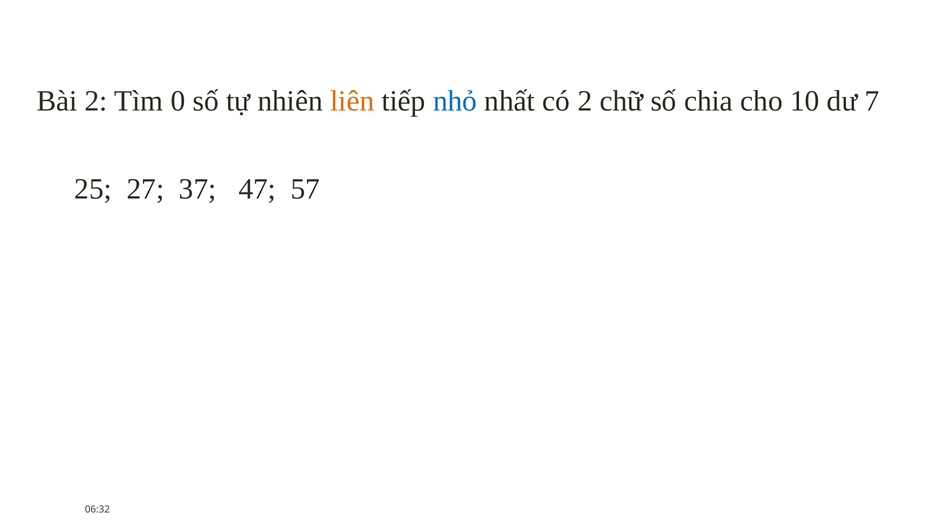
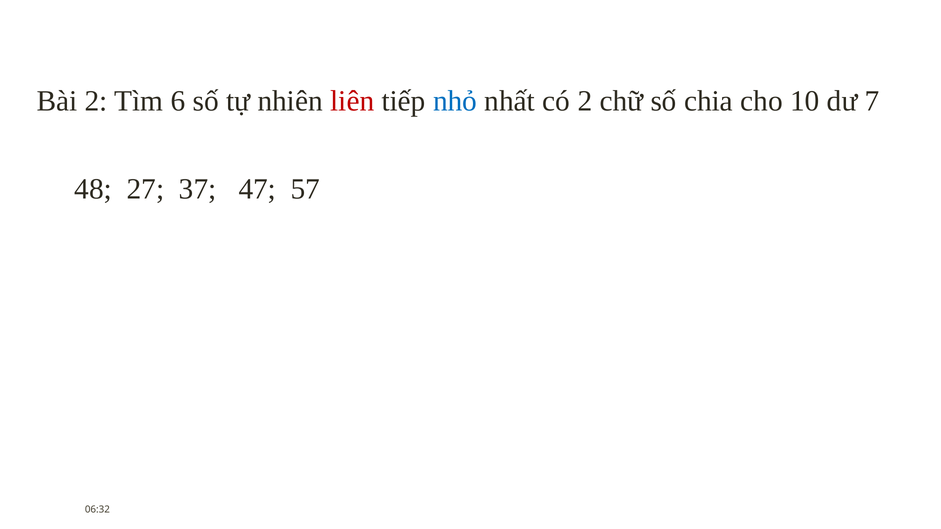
0: 0 -> 6 (178, 101)
liên colour: orange -> red (352, 101)
25: 25 -> 48 (93, 189)
